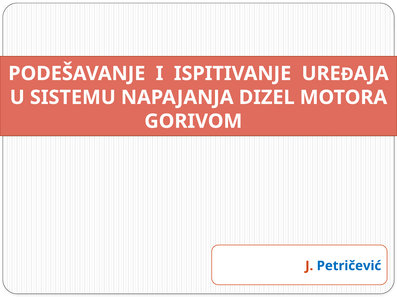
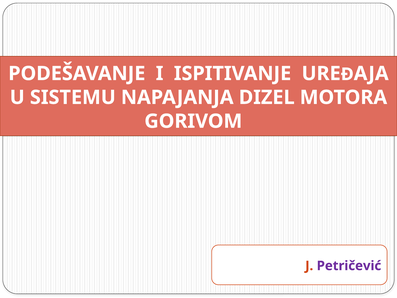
Petričević colour: blue -> purple (349, 266)
